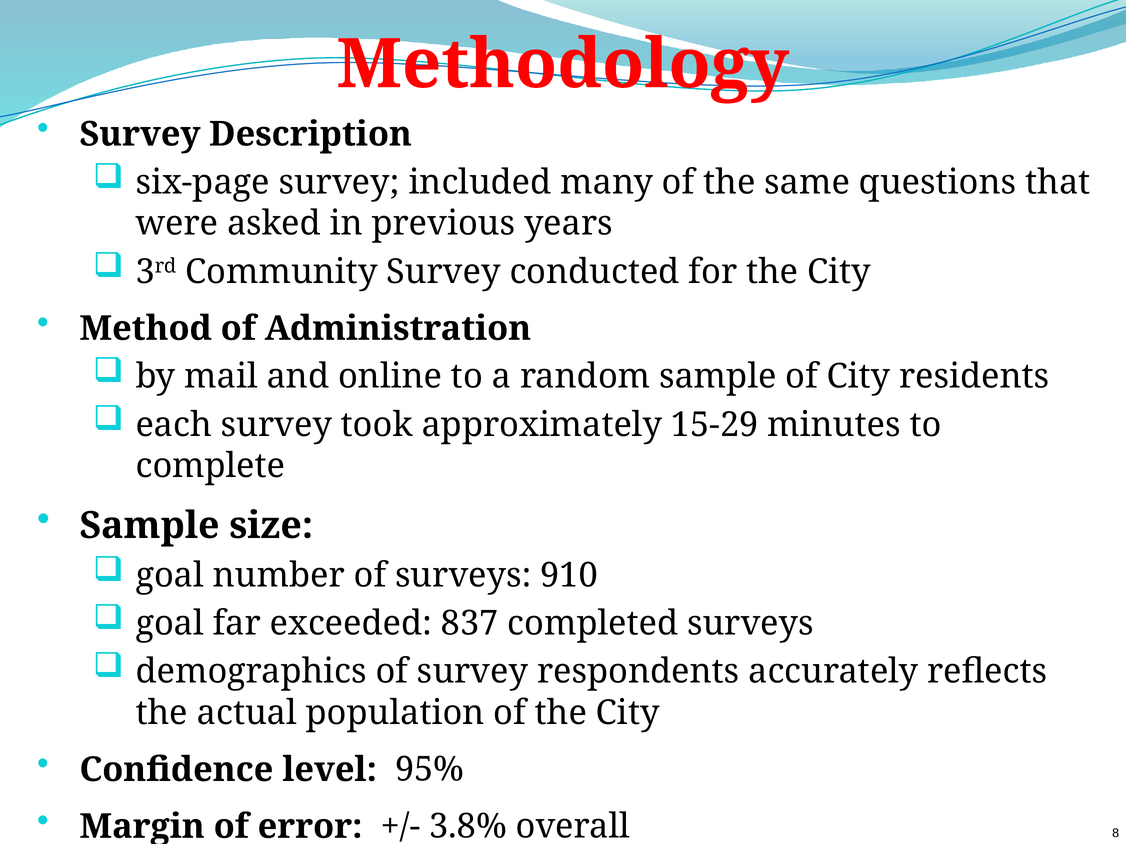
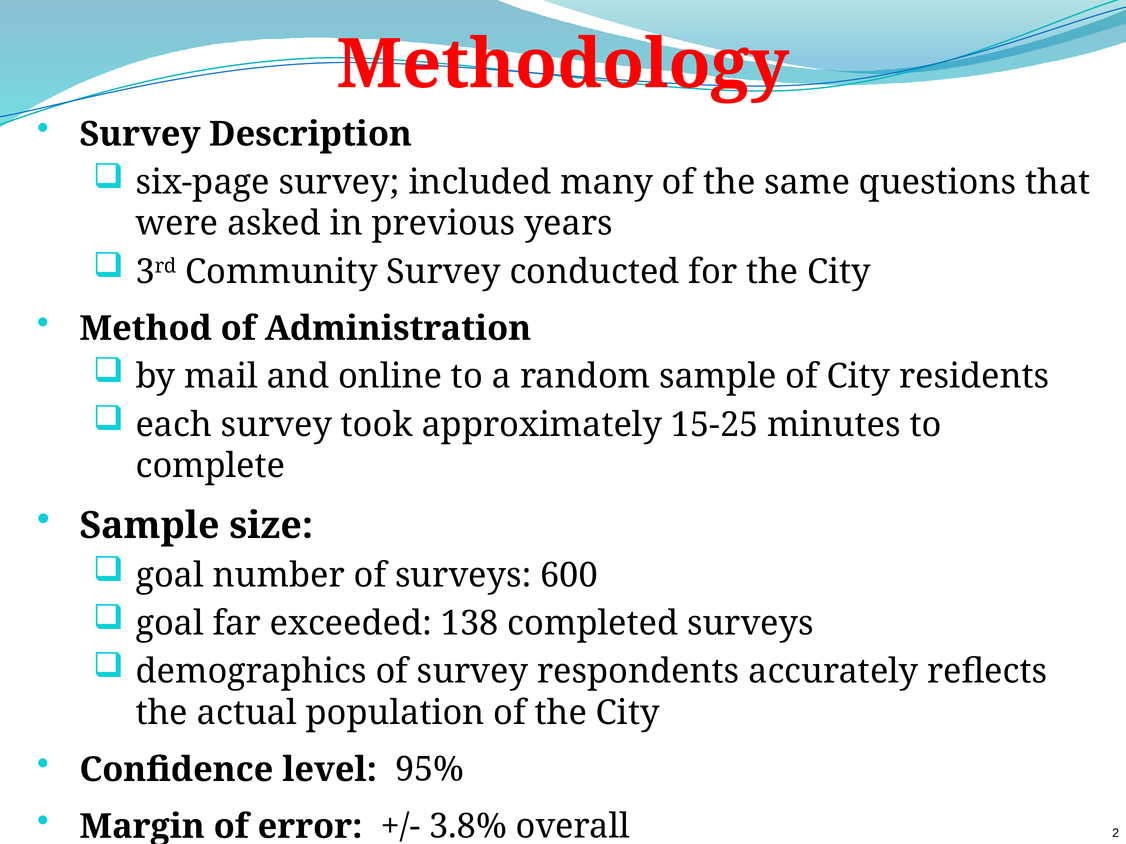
15-29: 15-29 -> 15-25 (715, 425)
910: 910 -> 600 (569, 576)
837: 837 -> 138 (470, 624)
8: 8 -> 2 (1116, 834)
